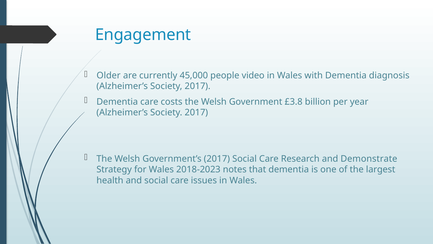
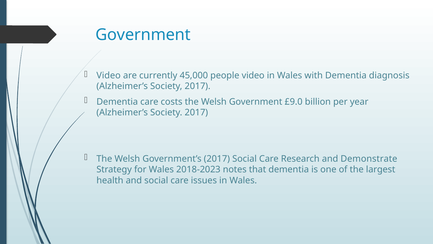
Engagement: Engagement -> Government (143, 35)
Older: Older -> Video (109, 75)
£3.8: £3.8 -> £9.0 (294, 102)
